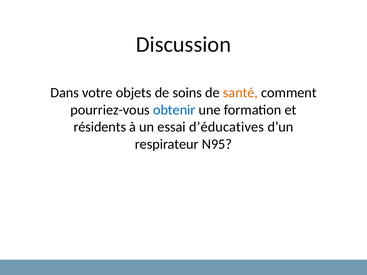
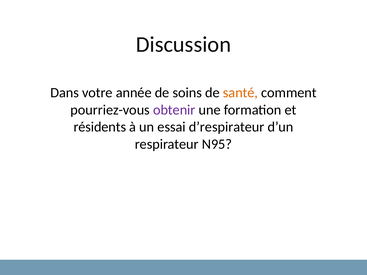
objets: objets -> année (134, 93)
obtenir colour: blue -> purple (174, 110)
d’éducatives: d’éducatives -> d’respirateur (227, 127)
